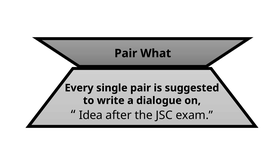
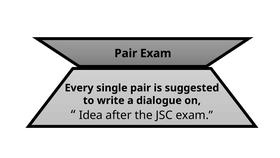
Pair What: What -> Exam (156, 53)
